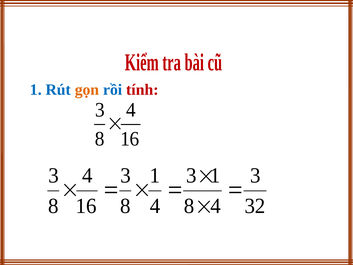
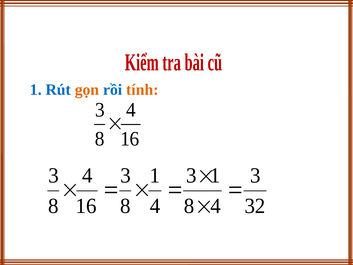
tính colour: red -> orange (142, 90)
